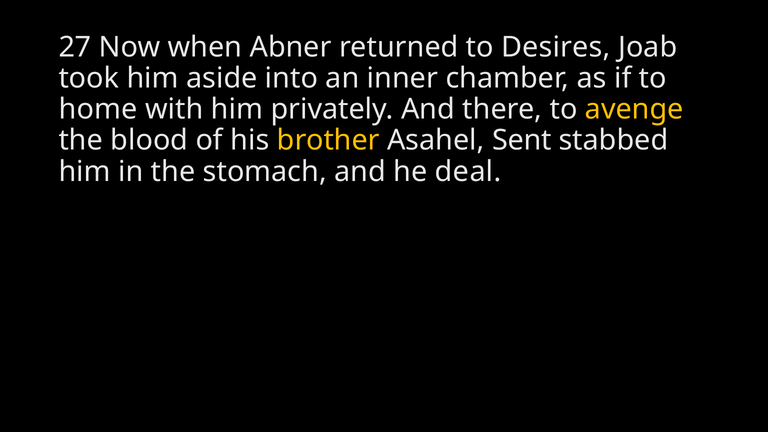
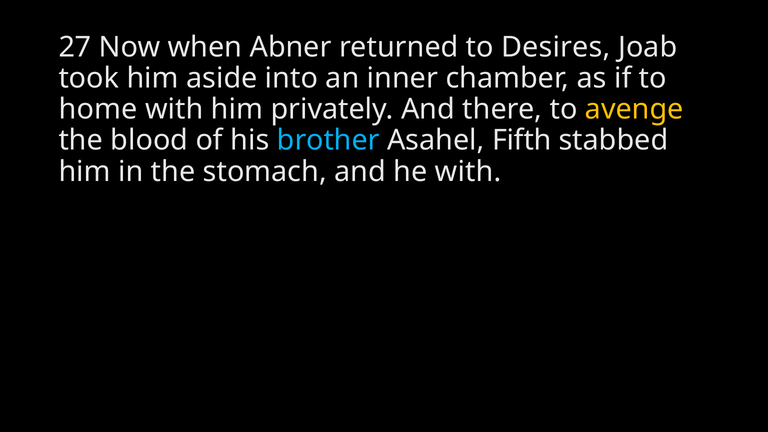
brother colour: yellow -> light blue (328, 140)
Sent: Sent -> Fifth (522, 140)
he deal: deal -> with (468, 172)
